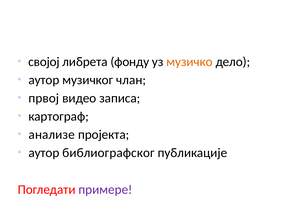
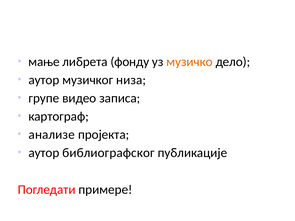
својој: својој -> мање (44, 62)
члан: члан -> низа (131, 80)
првој: првој -> групе (44, 98)
примере colour: purple -> black (105, 190)
